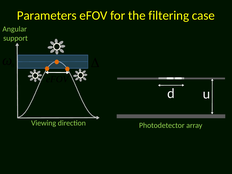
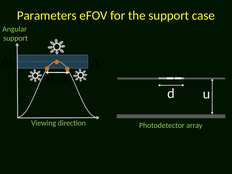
the filtering: filtering -> support (169, 16)
